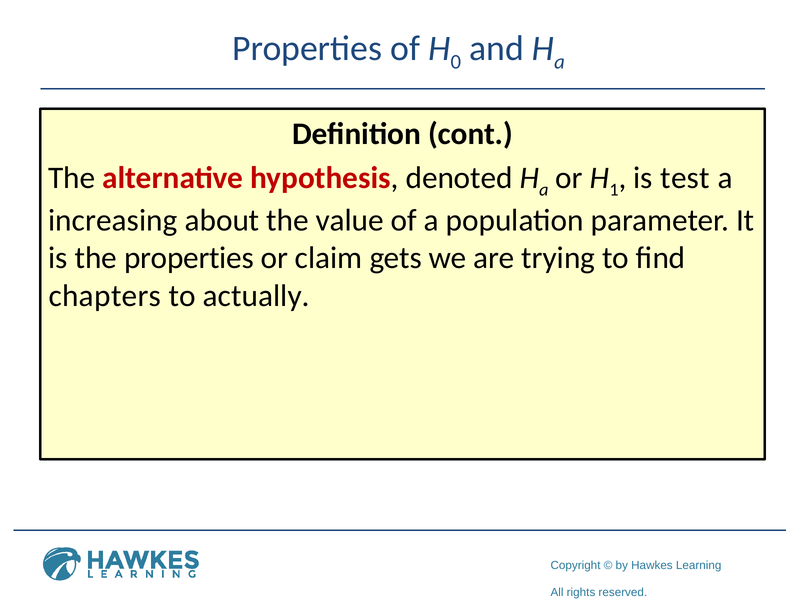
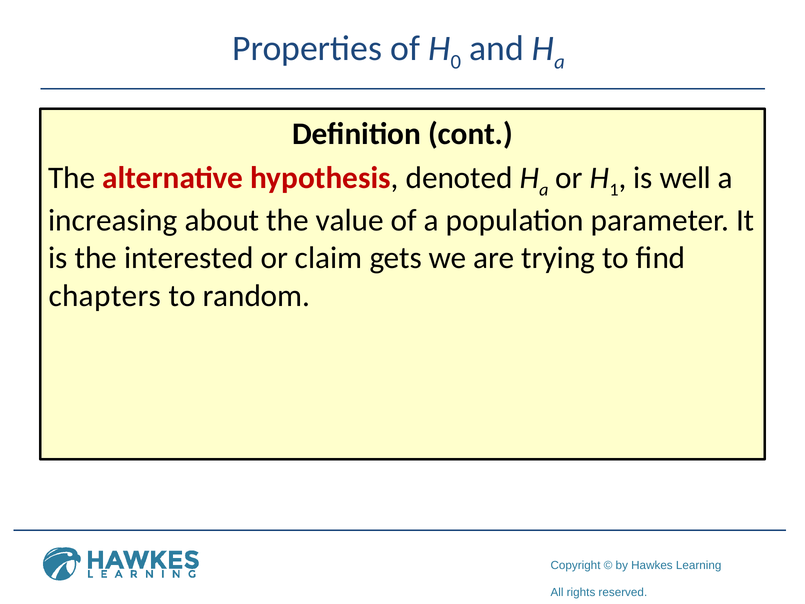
test: test -> well (685, 178)
the properties: properties -> interested (189, 258)
actually: actually -> random (256, 296)
